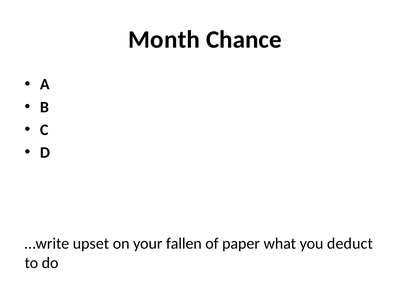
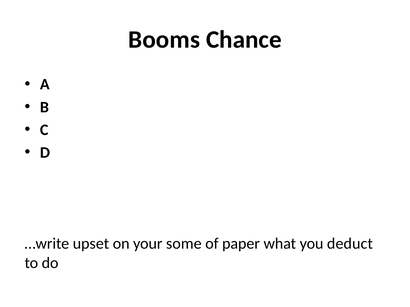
Month: Month -> Booms (164, 40)
fallen: fallen -> some (184, 244)
